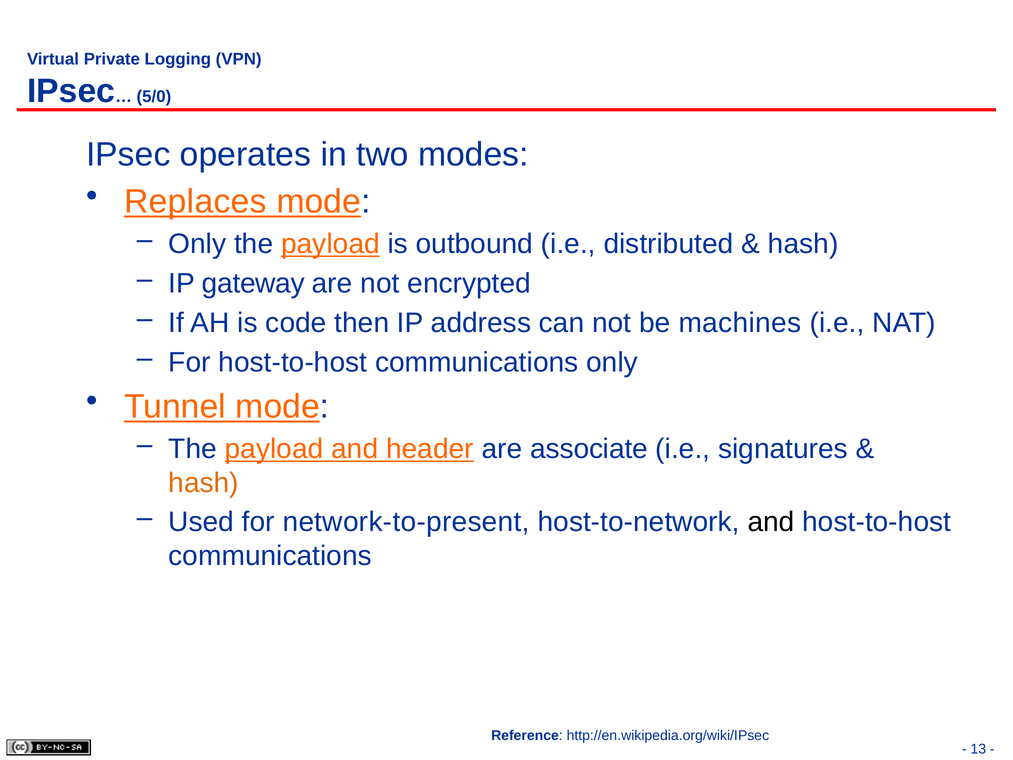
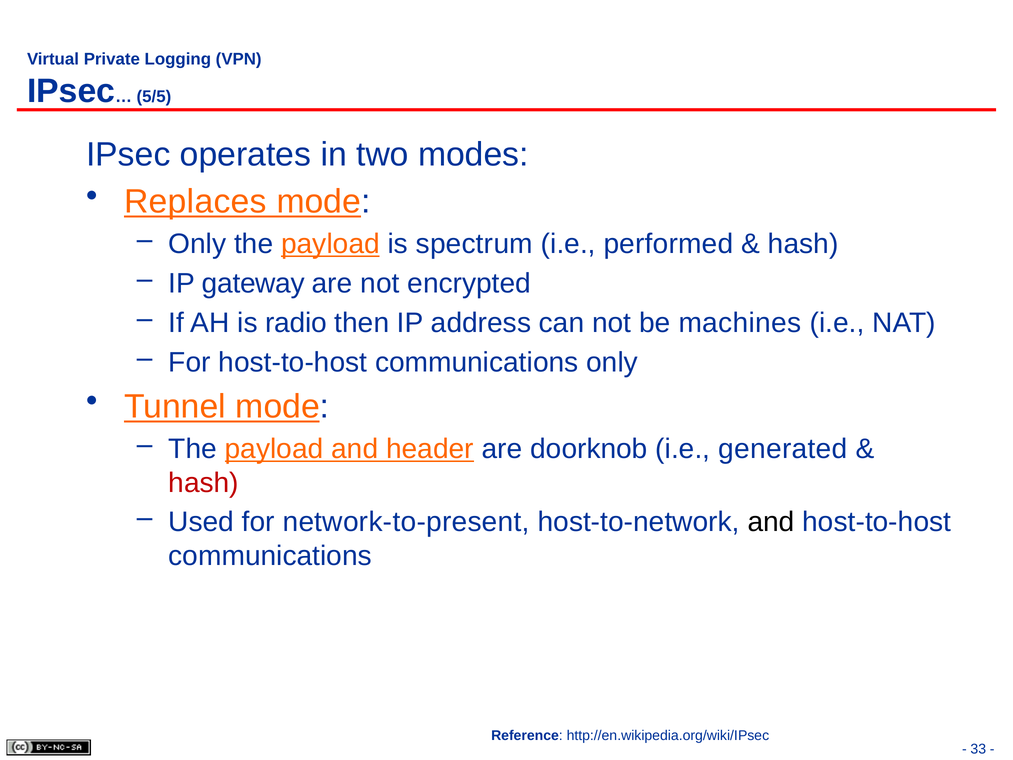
5/0: 5/0 -> 5/5 (154, 97)
outbound: outbound -> spectrum (474, 244)
distributed: distributed -> performed (668, 244)
code: code -> radio (296, 323)
associate: associate -> doorknob (589, 449)
signatures: signatures -> generated (783, 449)
hash colour: orange -> red (204, 483)
13: 13 -> 33 (978, 749)
